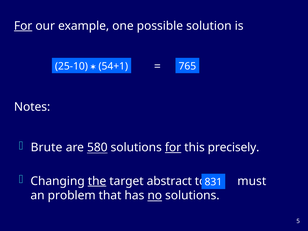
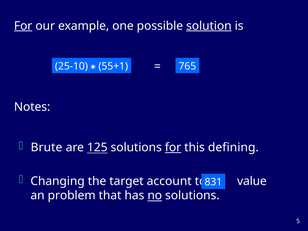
solution underline: none -> present (209, 26)
54+1: 54+1 -> 55+1 (113, 66)
580: 580 -> 125 (97, 147)
precisely: precisely -> defining (233, 147)
the underline: present -> none (97, 181)
abstract: abstract -> account (169, 181)
must: must -> value (252, 181)
